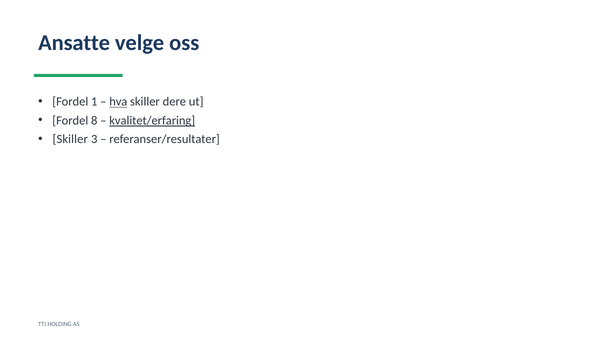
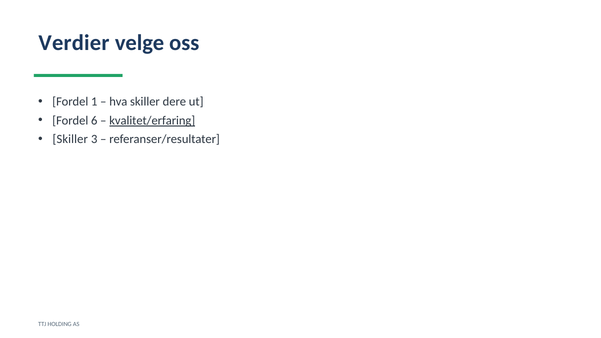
Ansatte: Ansatte -> Verdier (74, 43)
hva underline: present -> none (118, 102)
8: 8 -> 6 (94, 121)
